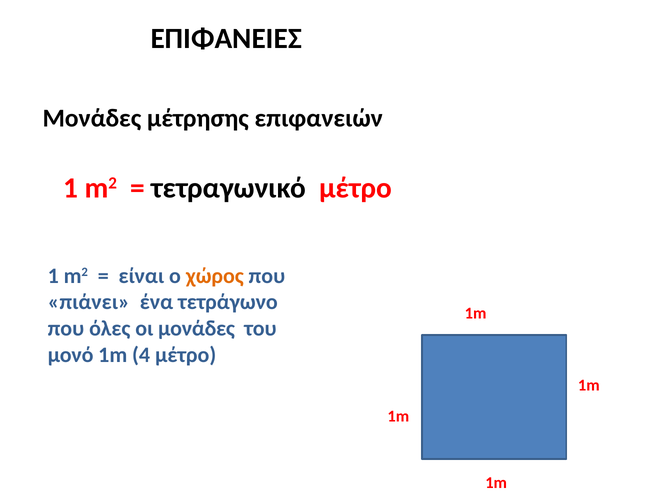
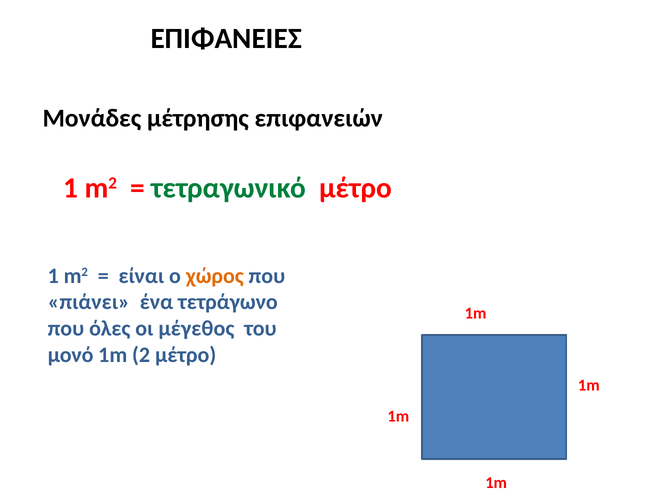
τετραγωνικό colour: black -> green (229, 188)
οι μονάδες: μονάδες -> μέγεθος (196, 328)
4: 4 -> 2 (141, 354)
